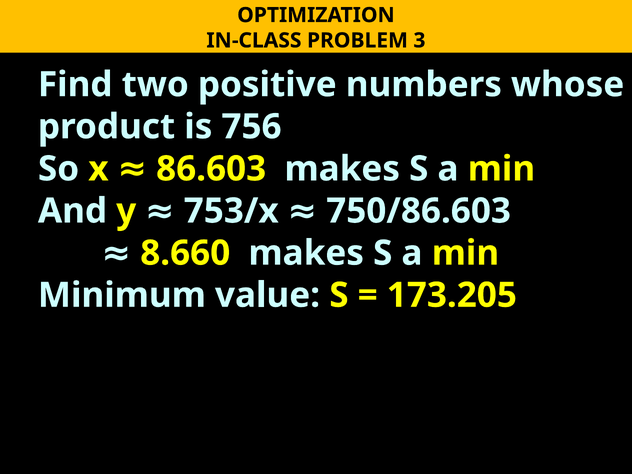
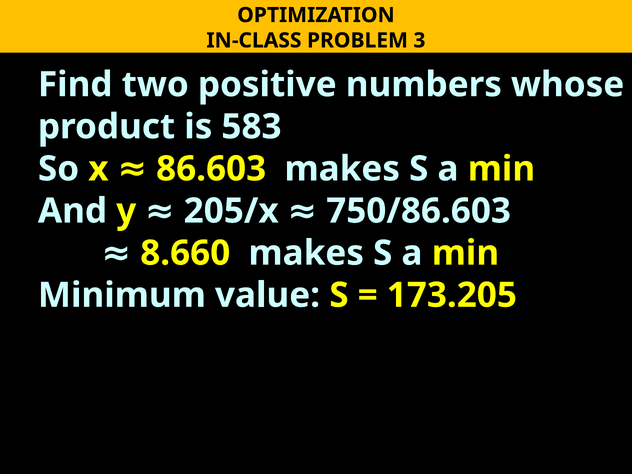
756: 756 -> 583 (251, 127)
753/x: 753/x -> 205/x (231, 211)
